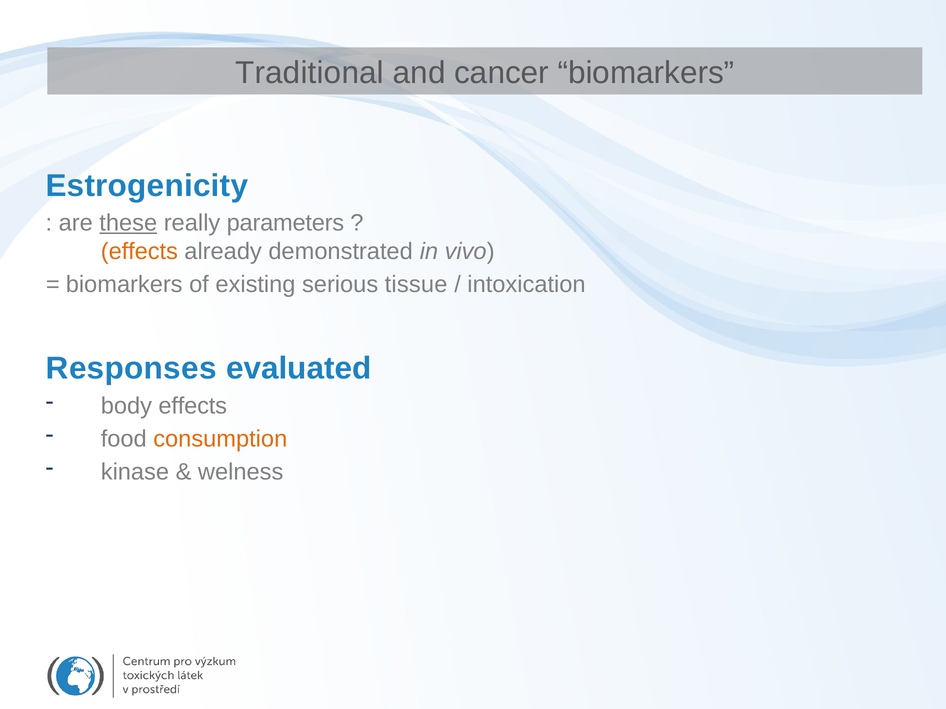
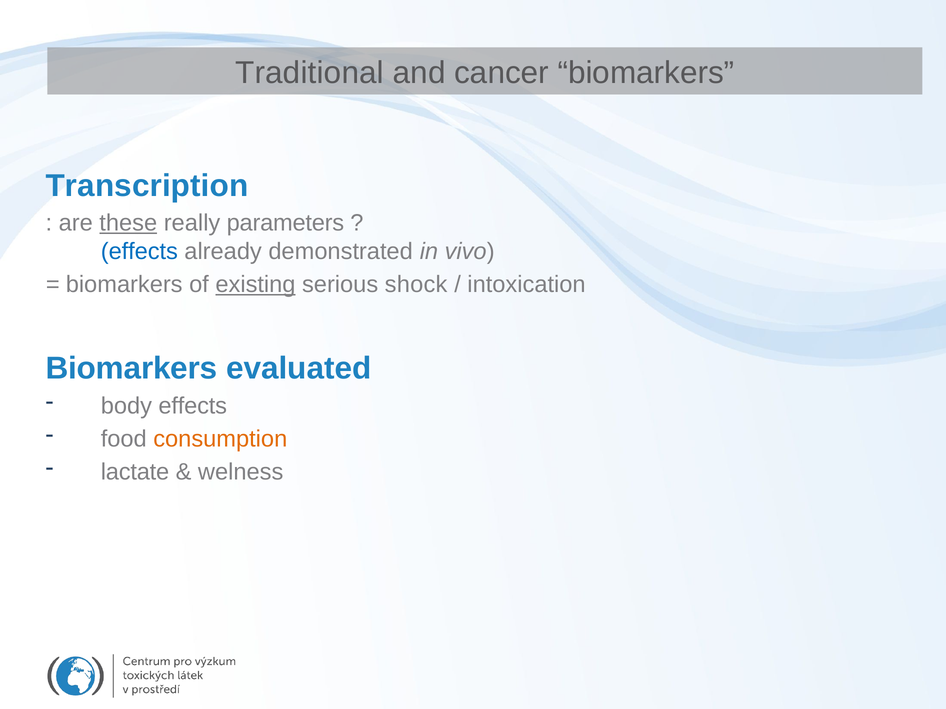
Estrogenicity: Estrogenicity -> Transcription (147, 186)
effects colour: orange -> blue (139, 252)
existing underline: none -> present (255, 285)
tissue: tissue -> shock (416, 285)
Responses: Responses -> Biomarkers (132, 369)
kinase: kinase -> lactate (135, 472)
